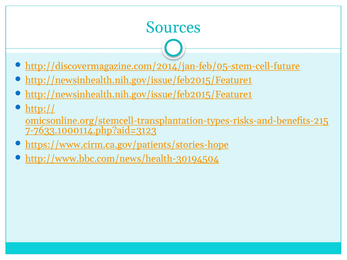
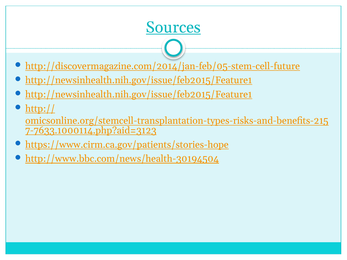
Sources underline: none -> present (173, 27)
